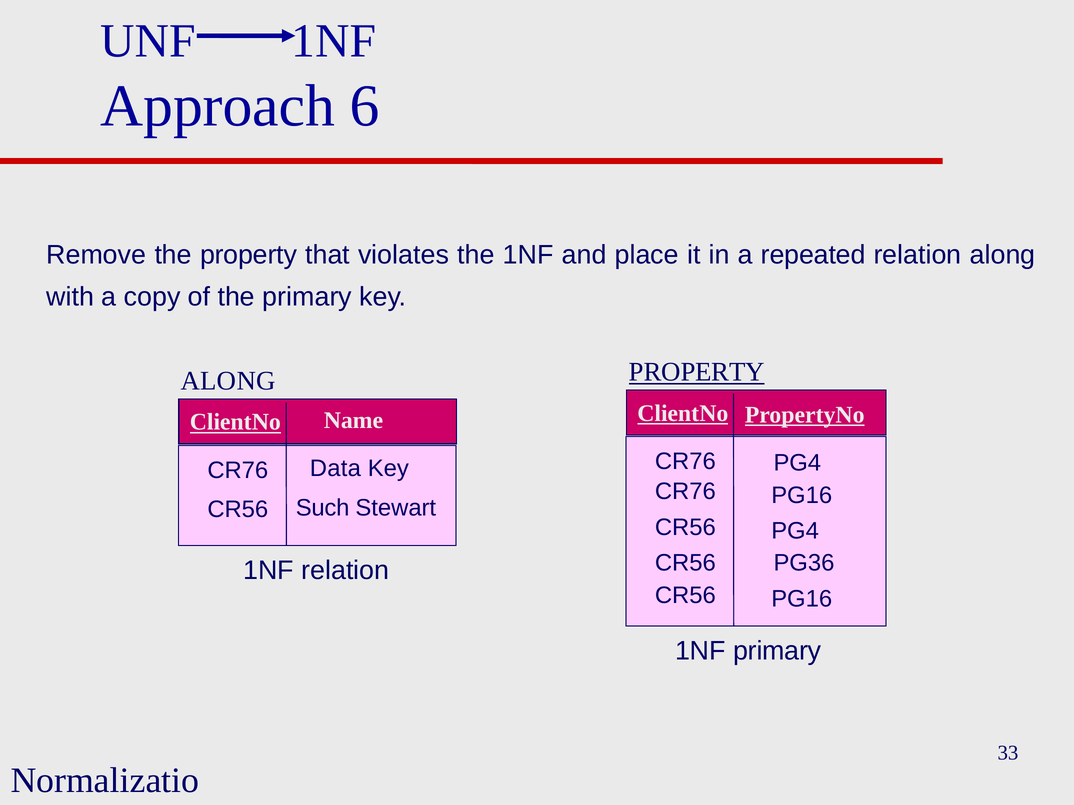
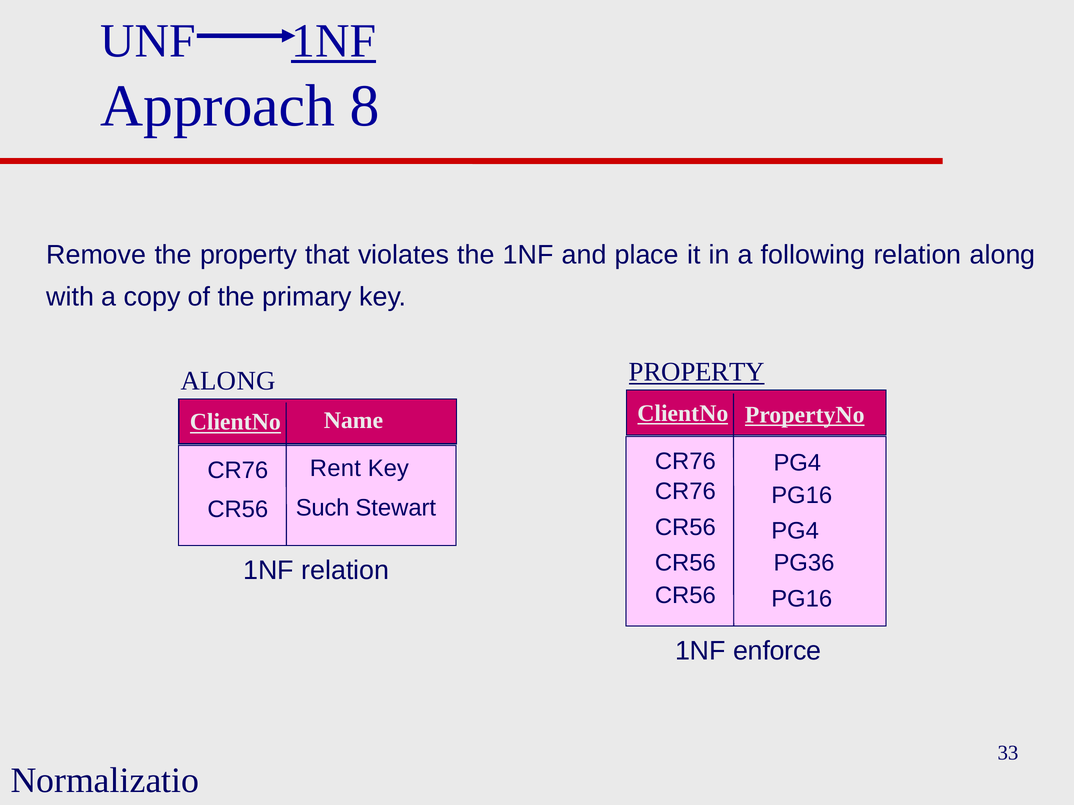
1NF underline: none -> present (334, 41)
6: 6 -> 8 (365, 106)
repeated: repeated -> following (813, 255)
Data: Data -> Rent (335, 469)
1NF primary: primary -> enforce (777, 651)
